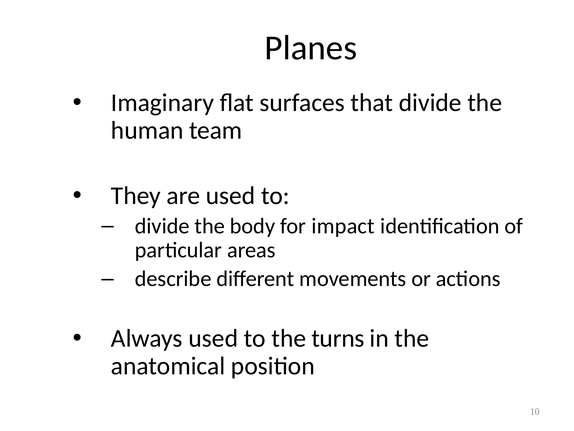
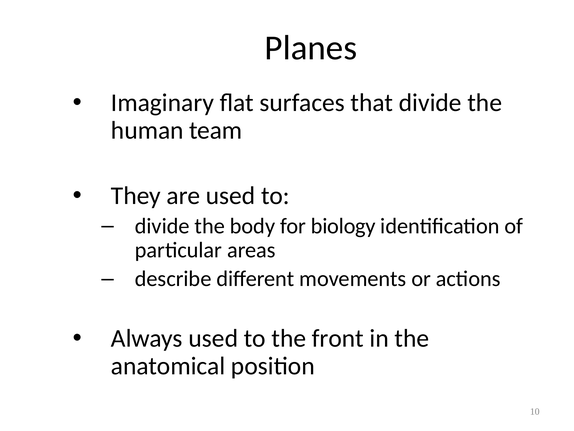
impact: impact -> biology (343, 226)
turns: turns -> front (338, 338)
